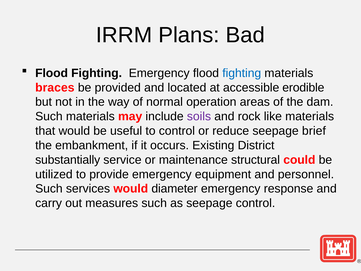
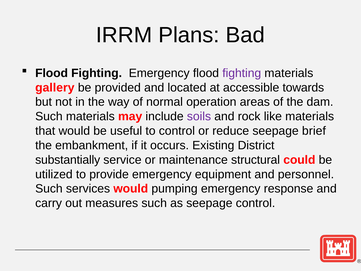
fighting colour: blue -> purple (242, 73)
braces: braces -> gallery (55, 87)
erodible: erodible -> towards (303, 87)
diameter: diameter -> pumping (175, 189)
